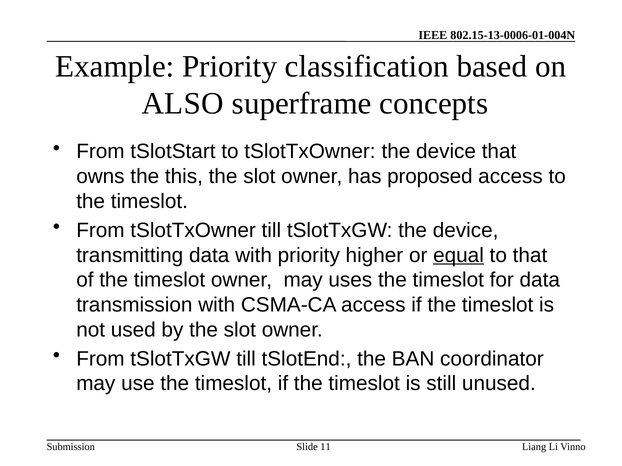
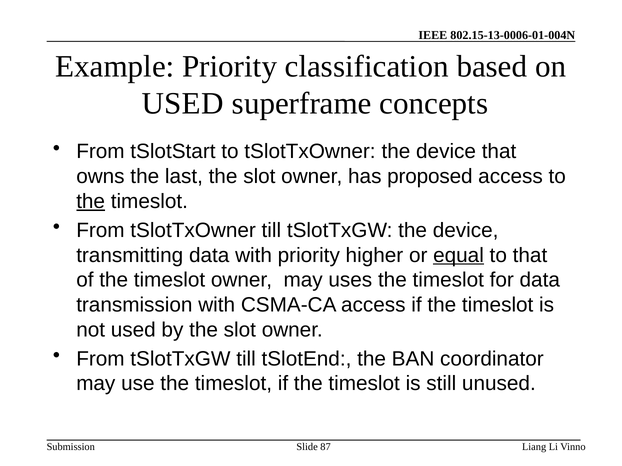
ALSO: ALSO -> USED (183, 104)
this: this -> last (184, 177)
the underline: none -> present (91, 202)
11: 11 -> 87 (326, 447)
